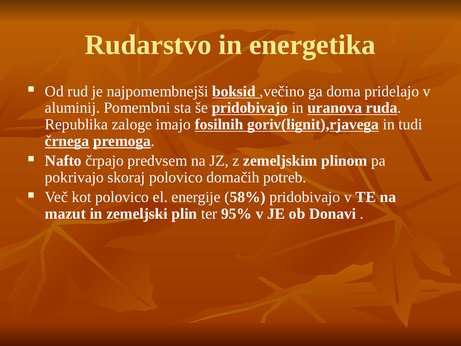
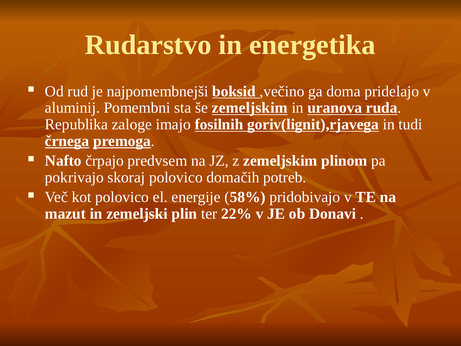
še pridobivajo: pridobivajo -> zemeljskim (250, 108)
95%: 95% -> 22% (237, 213)
